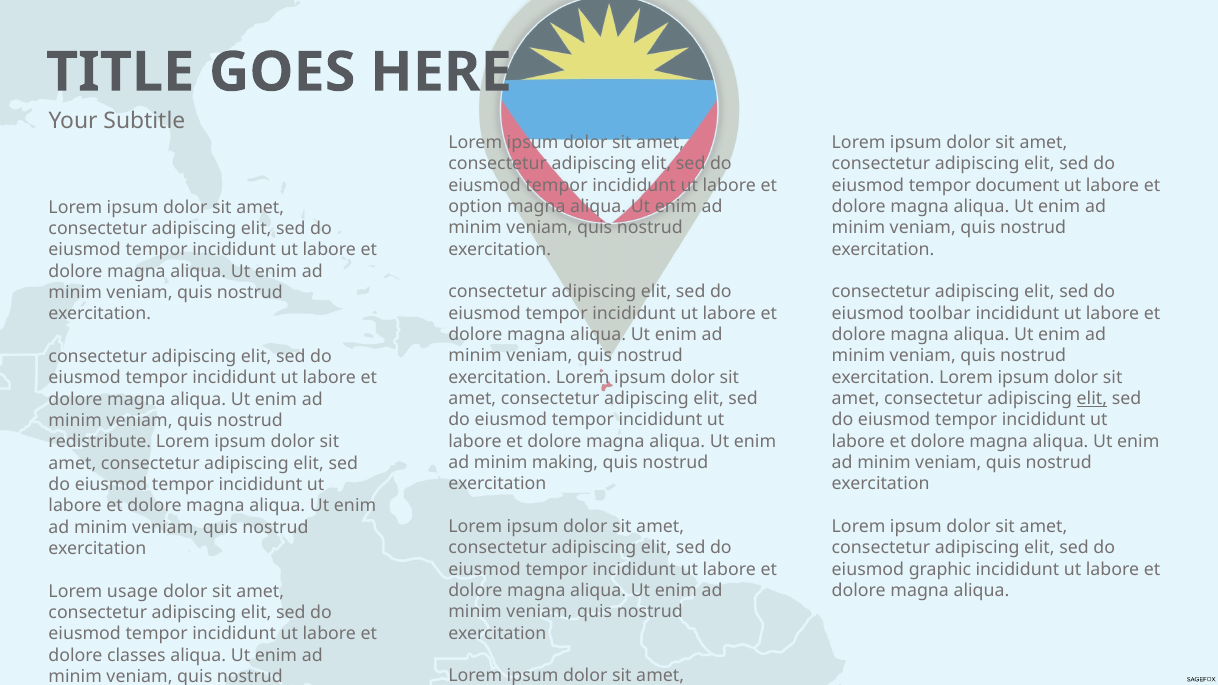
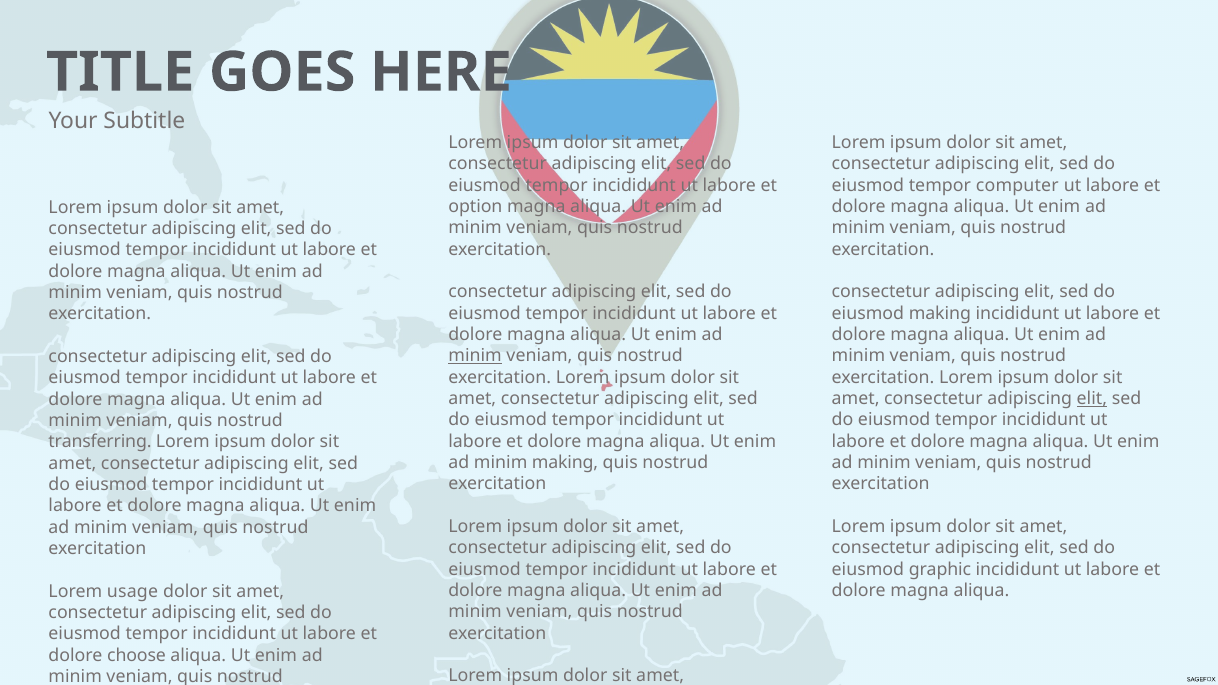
document: document -> computer (1017, 185)
eiusmod toolbar: toolbar -> making (940, 313)
minim underline: none -> present (475, 356)
redistribute: redistribute -> transferring (100, 442)
classes: classes -> choose (137, 655)
